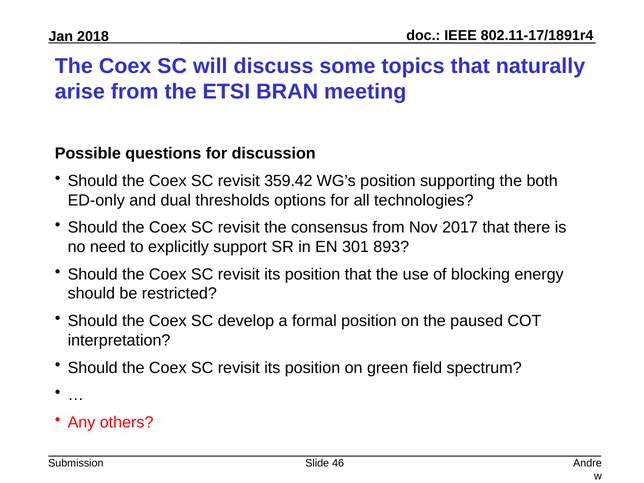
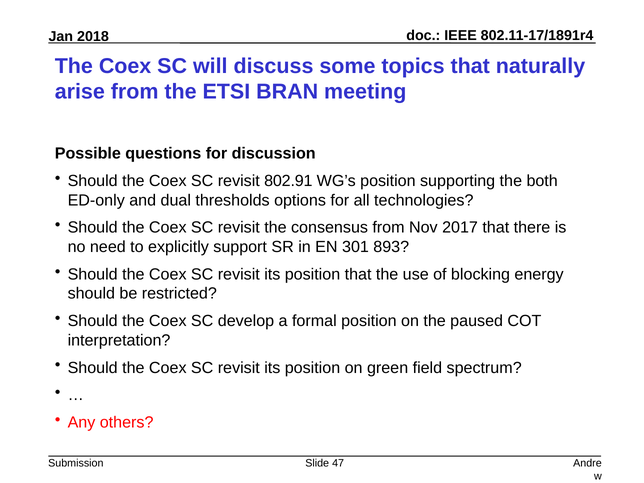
359.42: 359.42 -> 802.91 (288, 181)
46: 46 -> 47 (338, 463)
